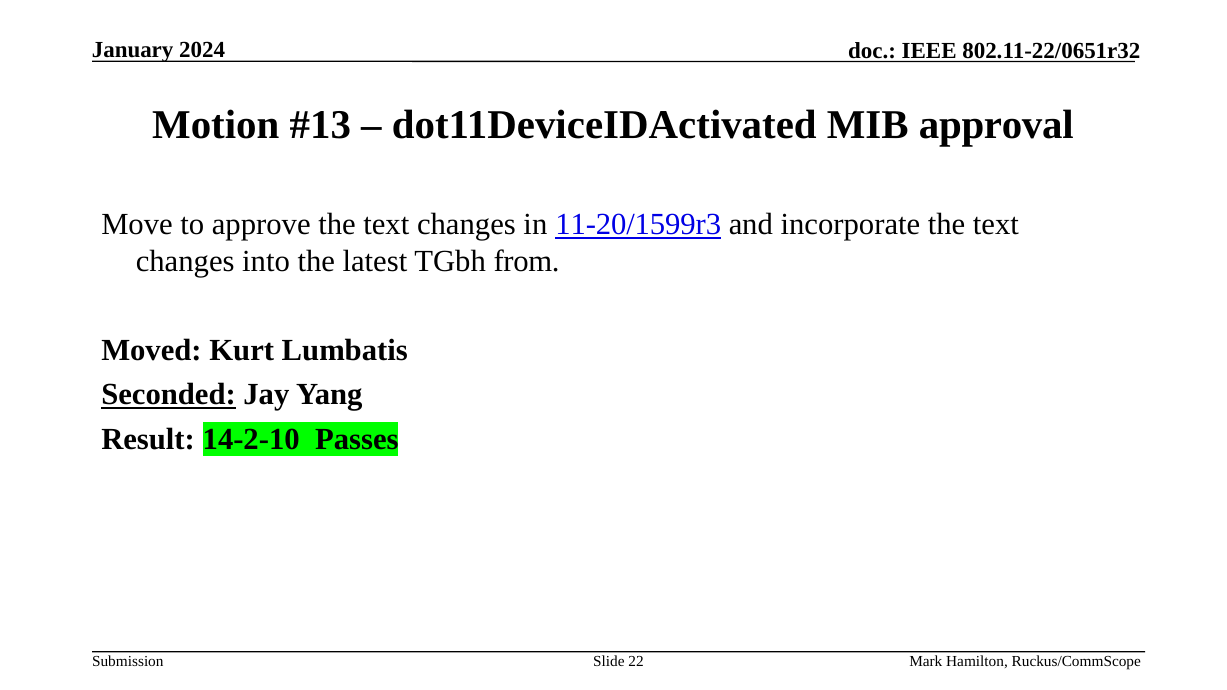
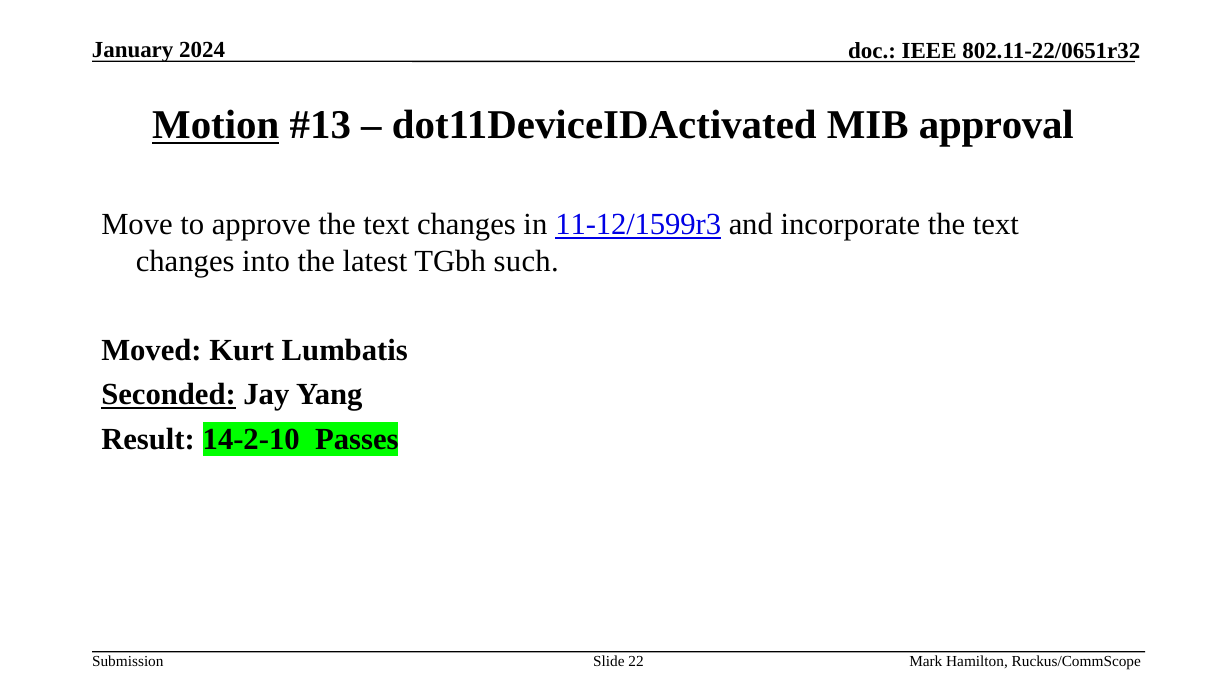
Motion underline: none -> present (216, 125)
11-20/1599r3: 11-20/1599r3 -> 11-12/1599r3 (638, 225)
from: from -> such (526, 261)
